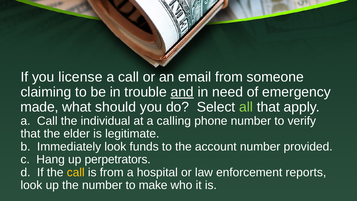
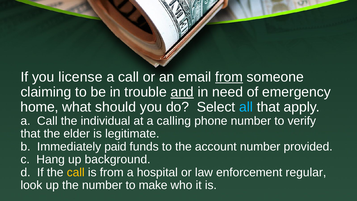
from underline: none -> present (229, 77)
made: made -> home (39, 107)
all colour: light green -> light blue (246, 107)
Immediately look: look -> paid (115, 147)
perpetrators: perpetrators -> background (118, 159)
reports: reports -> regular (306, 172)
